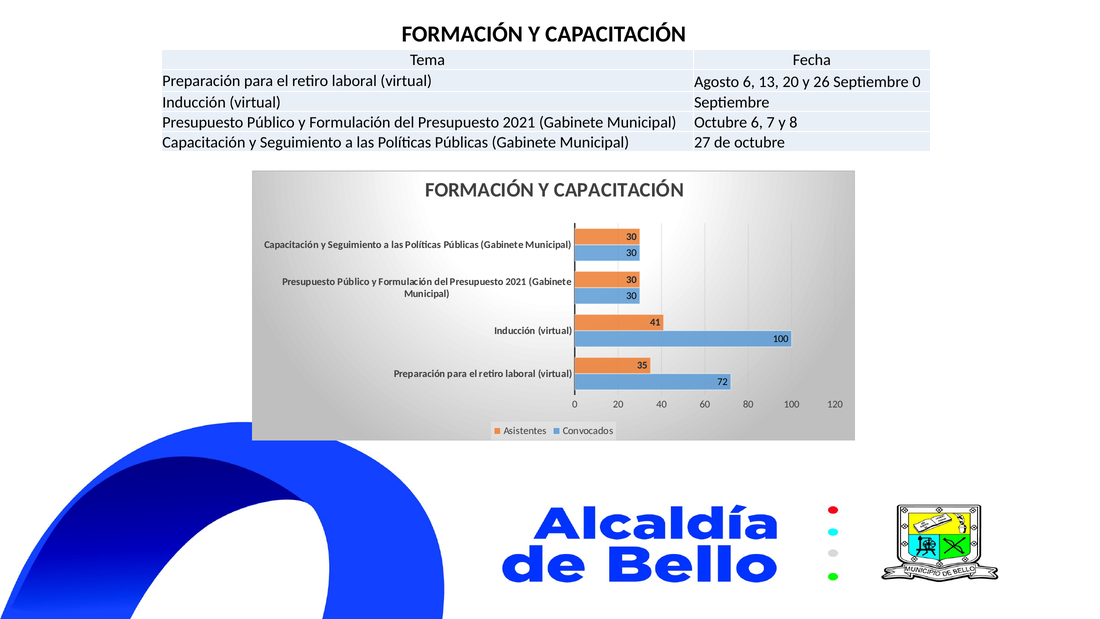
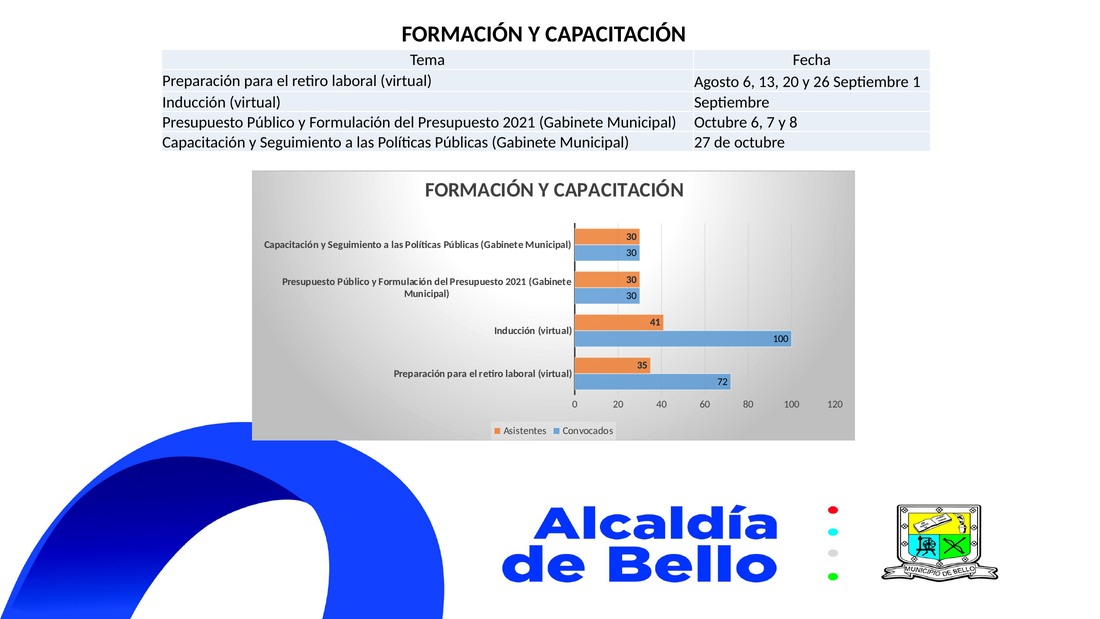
0: 0 -> 1 (916, 82)
